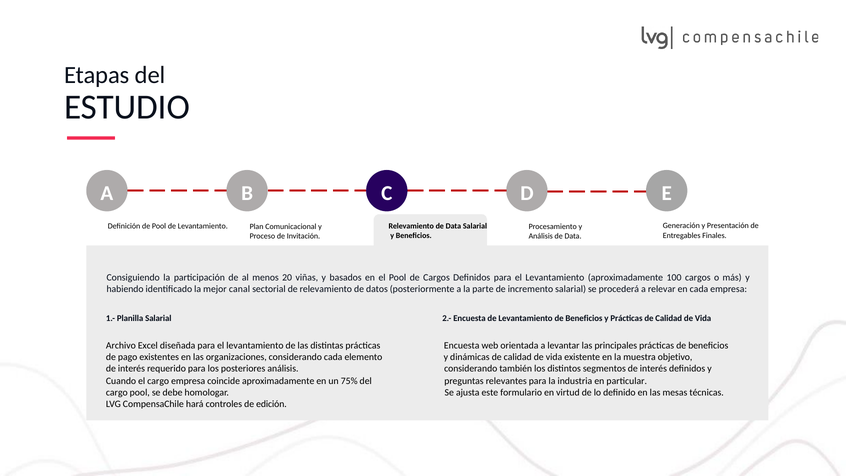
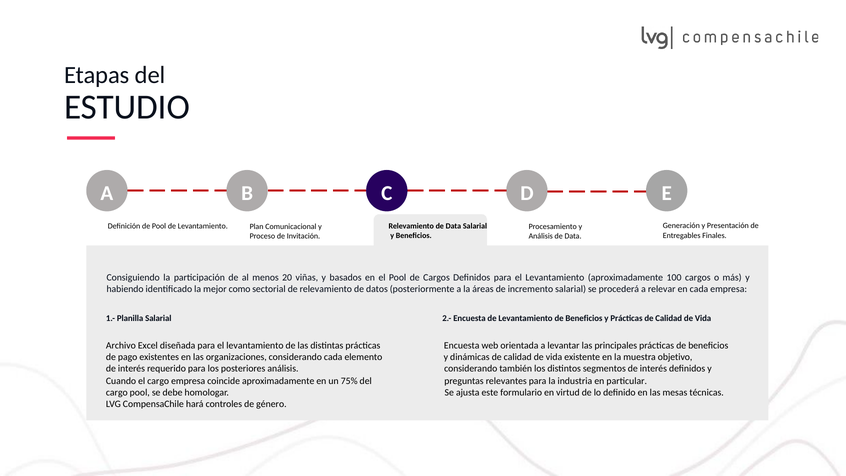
canal: canal -> como (240, 289)
parte: parte -> áreas (483, 289)
edición: edición -> género (271, 404)
